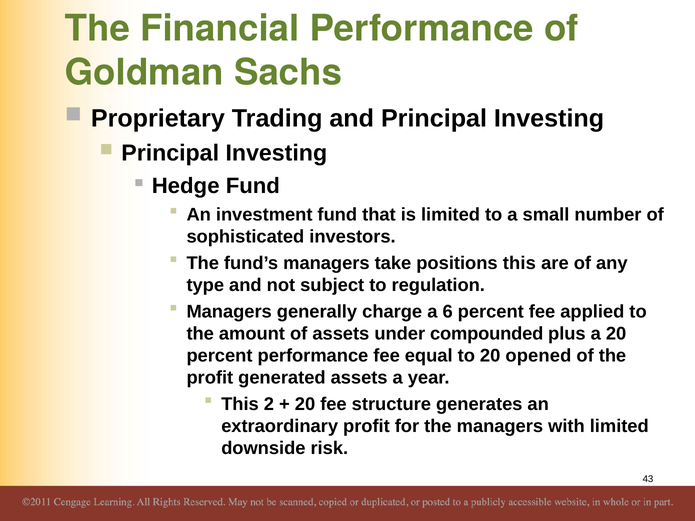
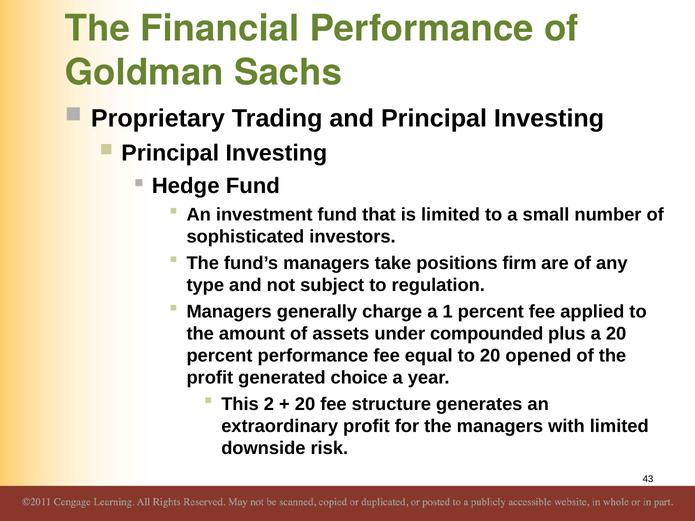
positions this: this -> firm (520, 263)
6: 6 -> 1 (448, 312)
generated assets: assets -> choice (359, 378)
